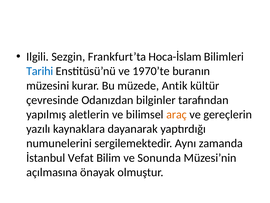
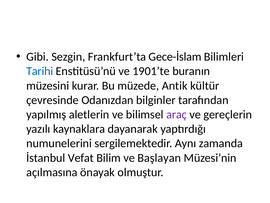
Ilgili: Ilgili -> Gibi (38, 57)
Hoca-İslam: Hoca-İslam -> Gece-İslam (175, 57)
1970’te: 1970’te -> 1901’te (151, 71)
araç colour: orange -> purple (177, 114)
Sonunda: Sonunda -> Başlayan (159, 157)
